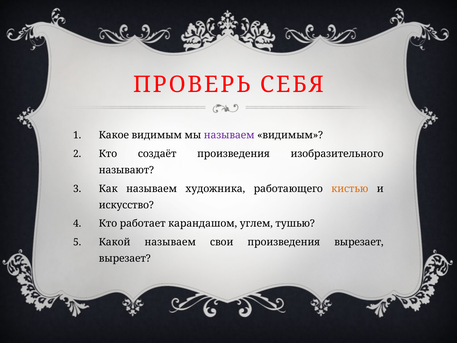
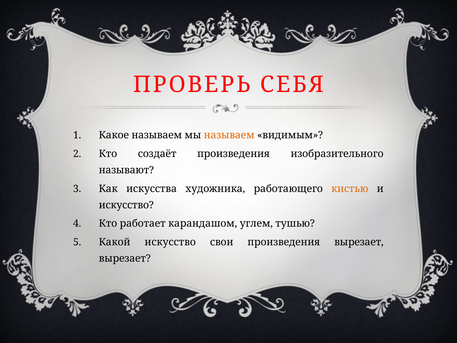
Какое видимым: видимым -> называем (157, 135)
называем colour: purple -> orange (229, 135)
Как называем: называем -> искусства (152, 189)
Какой называем: называем -> искусство (170, 242)
